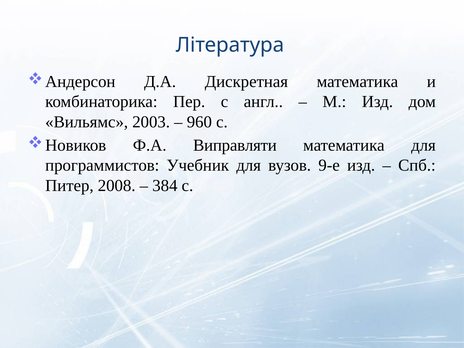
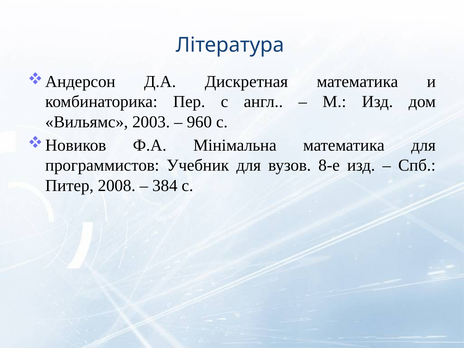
Виправляти: Виправляти -> Мінімальна (235, 145)
9-е: 9-е -> 8-е (329, 165)
